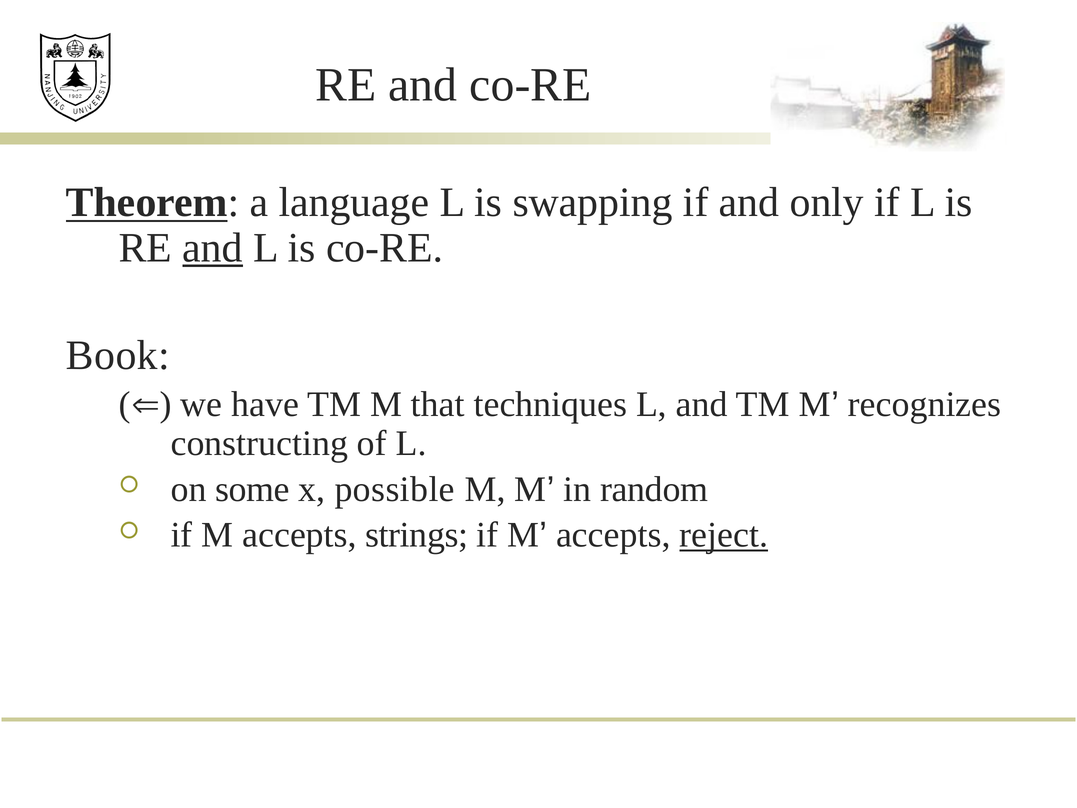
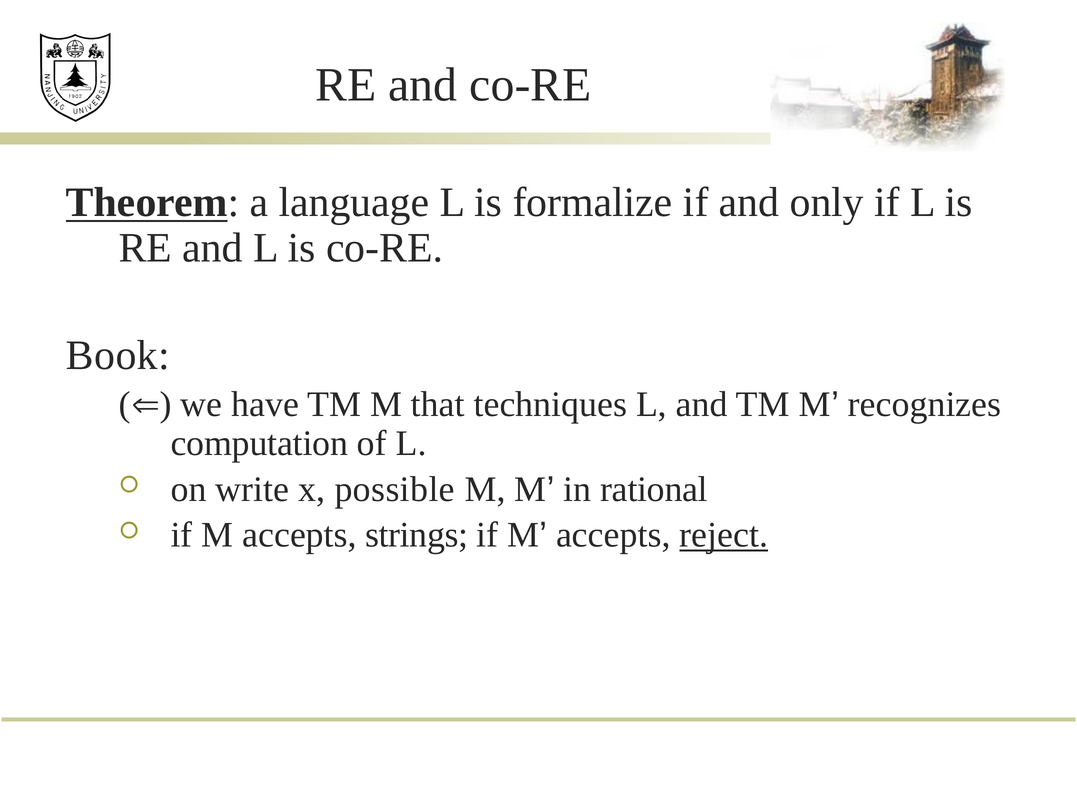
swapping: swapping -> formalize (593, 203)
and underline: present -> none (213, 248)
constructing: constructing -> computation (259, 443)
some: some -> write (252, 489)
random: random -> rational (654, 489)
